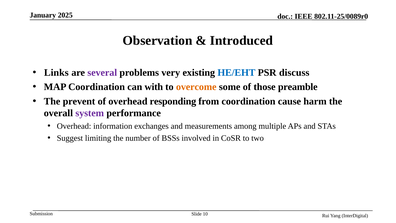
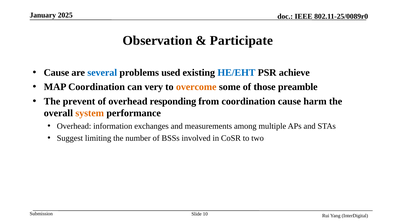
Introduced: Introduced -> Participate (241, 40)
Links: Links -> Cause (56, 72)
several colour: purple -> blue (102, 72)
very: very -> used (171, 72)
discuss: discuss -> achieve (294, 72)
with: with -> very (154, 87)
system colour: purple -> orange (90, 113)
